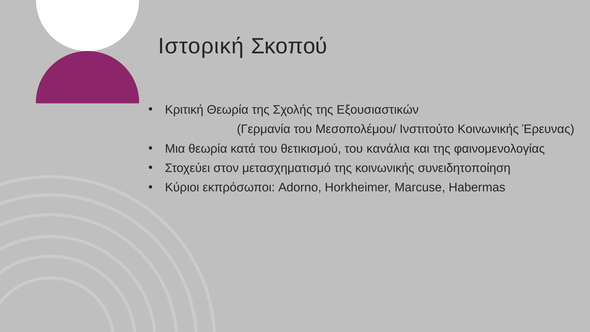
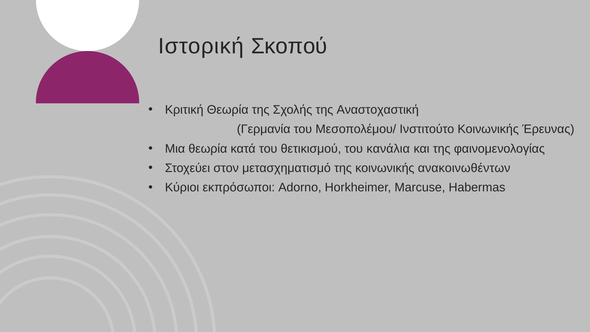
Εξουσιαστικών: Εξουσιαστικών -> Αναστοχαστική (378, 110)
συνειδητοποίηση: συνειδητοποίηση -> ανακοινωθέντων (464, 168)
